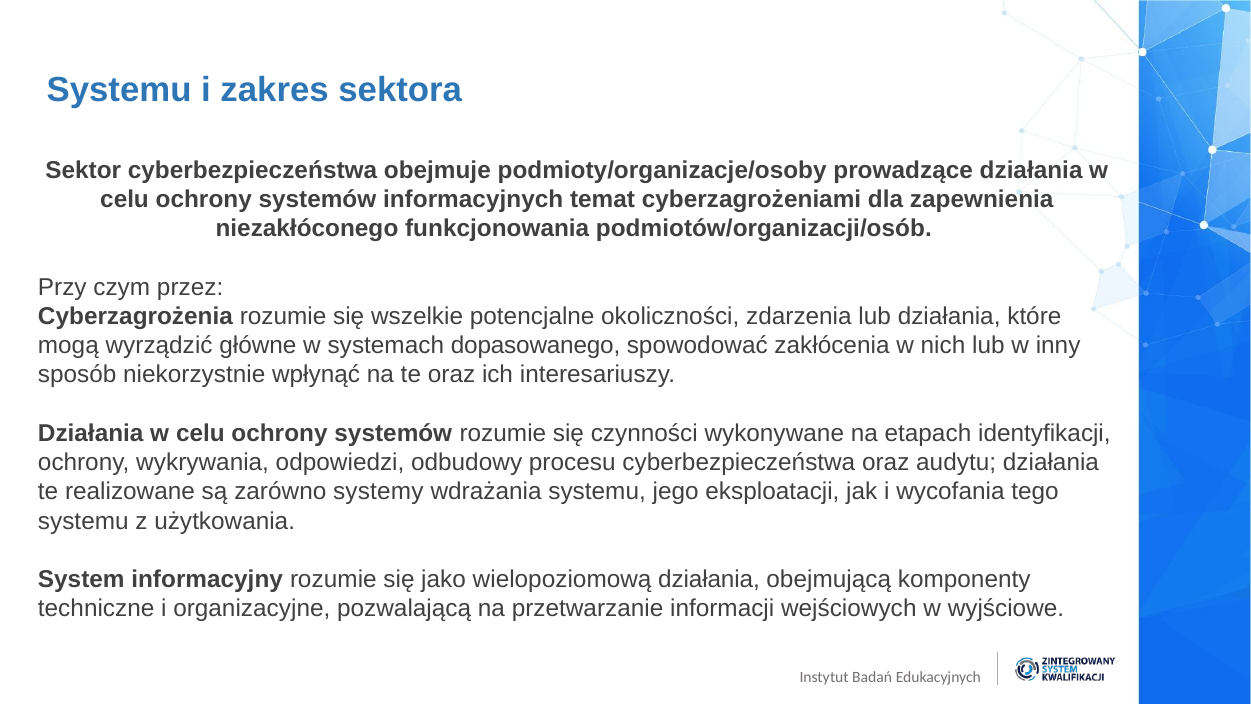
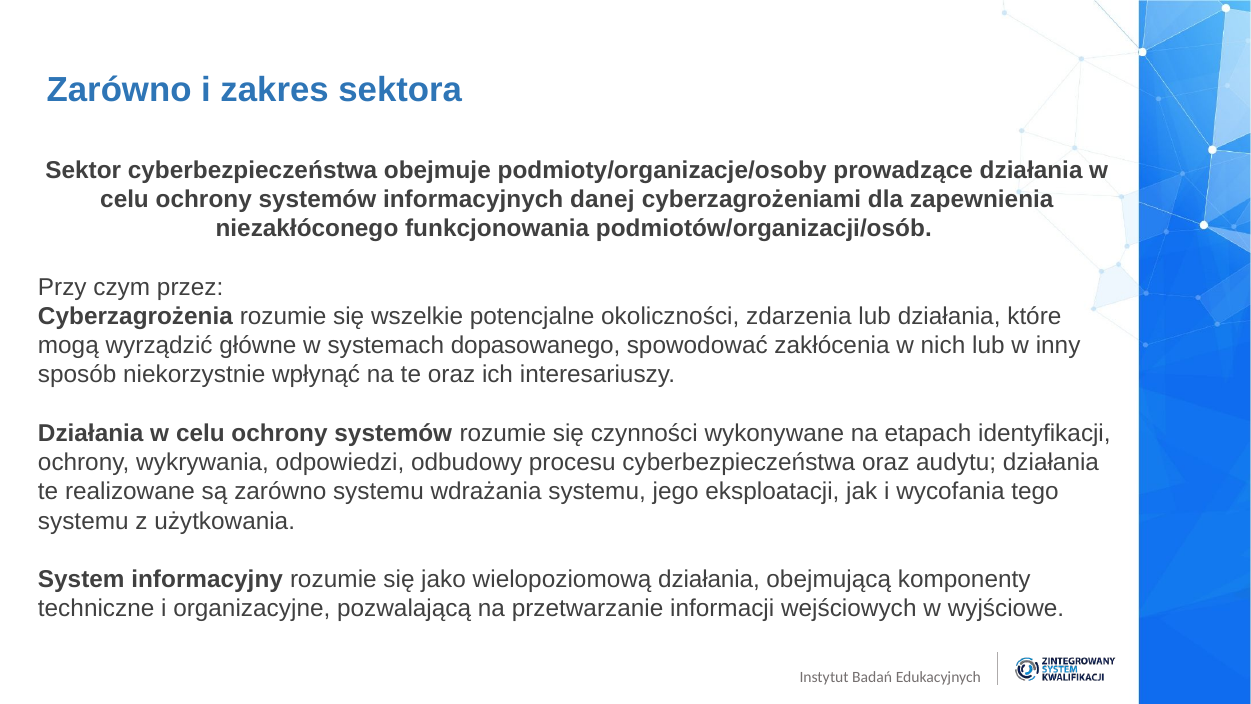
Systemu: Systemu -> Zarówno (119, 90)
temat: temat -> danej (602, 200)
zarówno systemy: systemy -> systemu (378, 492)
